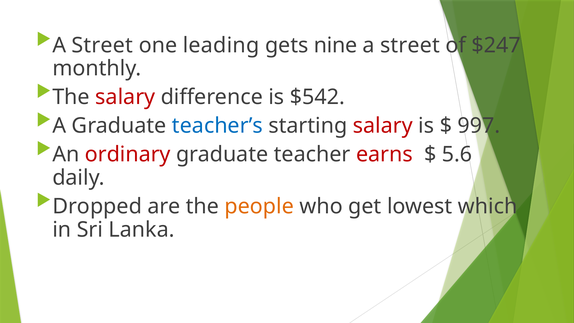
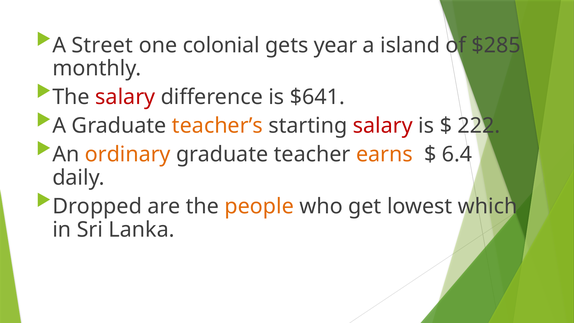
leading: leading -> colonial (221, 45)
nine: nine -> year (336, 45)
street: street -> island (410, 45)
$247: $247 -> $285 (496, 45)
$542: $542 -> $641 (317, 97)
teacher’s colour: blue -> orange (217, 126)
997: 997 -> 222 (479, 126)
ordinary colour: red -> orange (128, 154)
earns colour: red -> orange (384, 154)
5.6: 5.6 -> 6.4 (457, 154)
